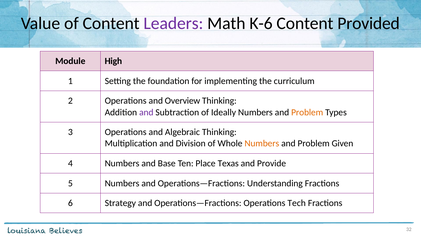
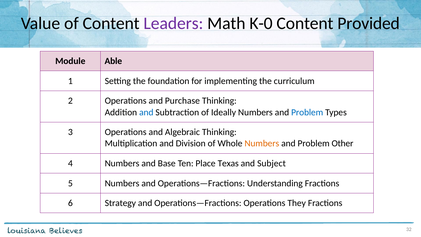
K-6: K-6 -> K-0 (261, 23)
High: High -> Able (113, 61)
Overview: Overview -> Purchase (182, 101)
and colour: purple -> blue (146, 112)
Problem colour: orange -> blue (307, 112)
Given: Given -> Other (342, 143)
Provide: Provide -> Subject (271, 163)
Tech: Tech -> They (297, 203)
